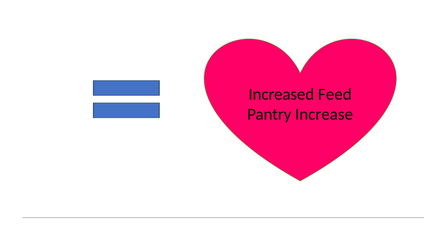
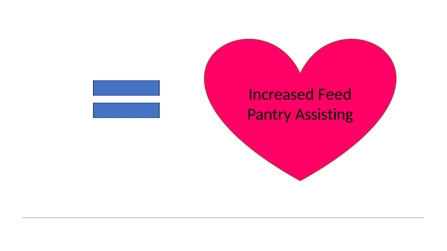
Increase: Increase -> Assisting (324, 114)
